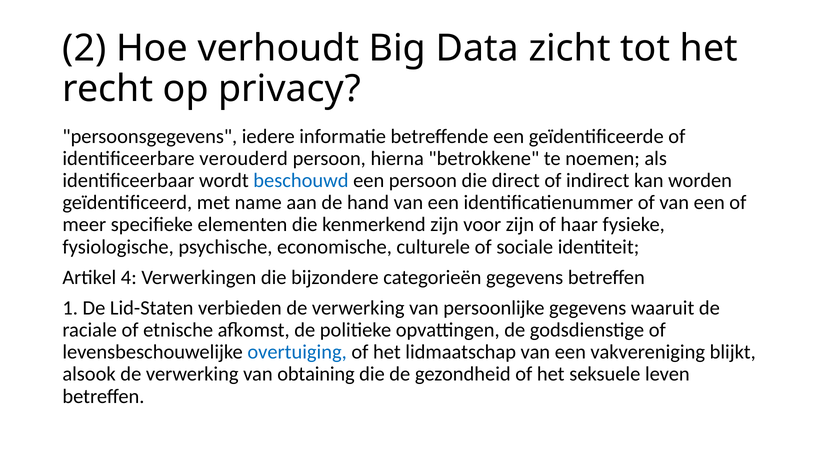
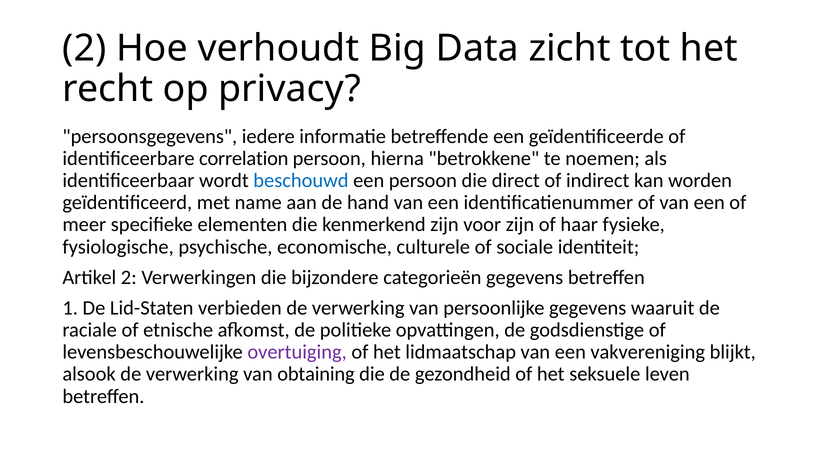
verouderd: verouderd -> correlation (244, 159)
Artikel 4: 4 -> 2 (129, 278)
overtuiging colour: blue -> purple (297, 353)
